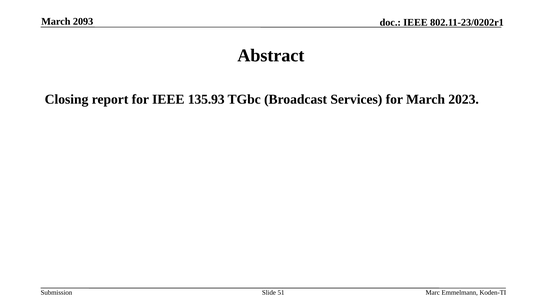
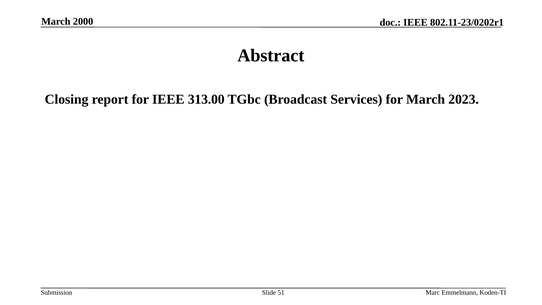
2093: 2093 -> 2000 (83, 22)
135.93: 135.93 -> 313.00 (206, 99)
